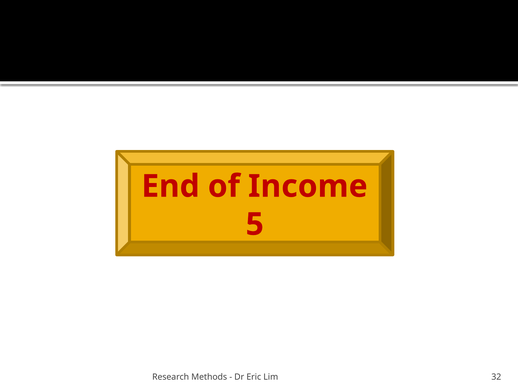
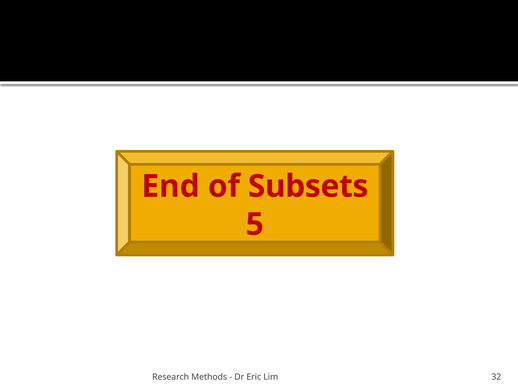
Income: Income -> Subsets (308, 186)
